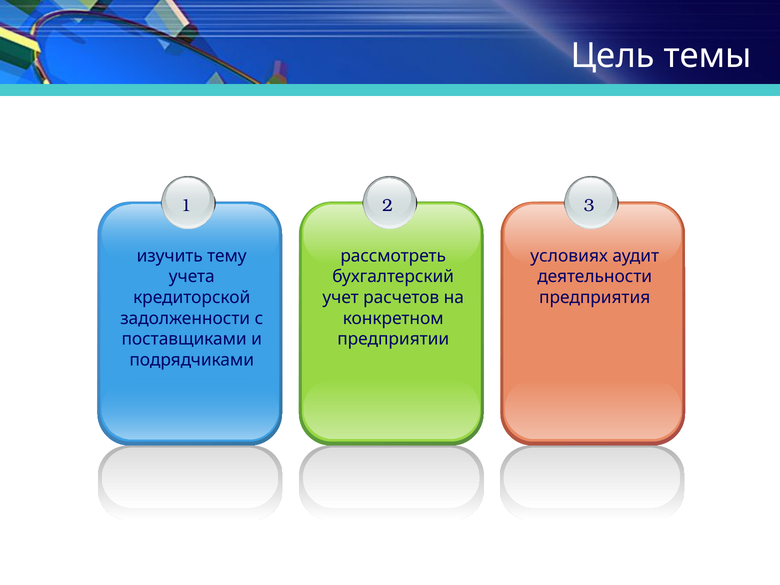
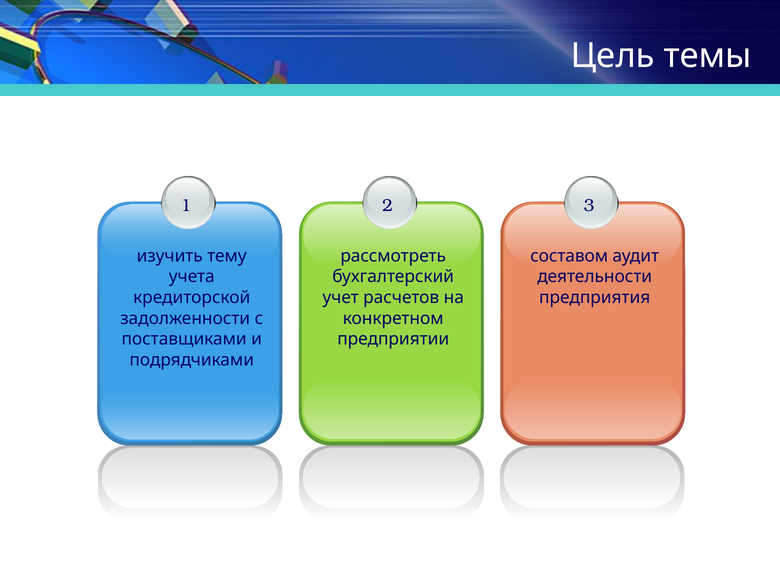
условиях: условиях -> составом (569, 256)
